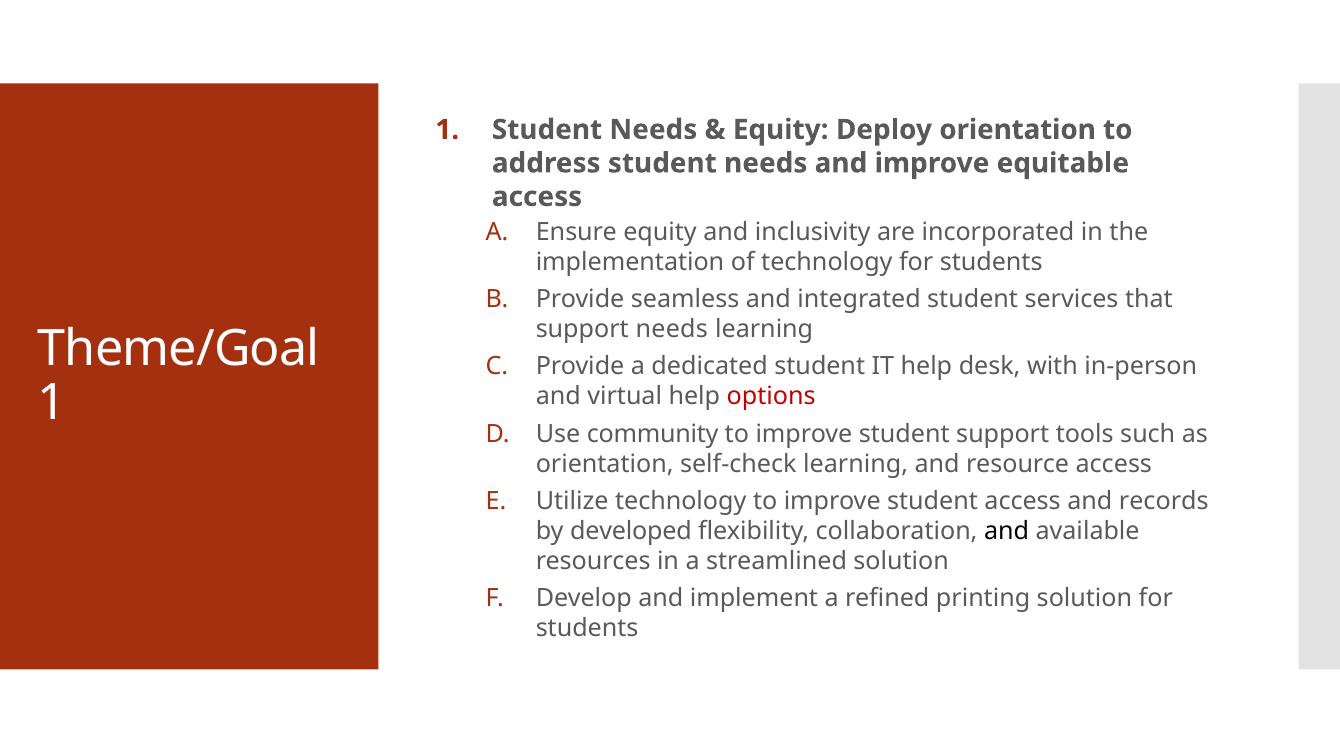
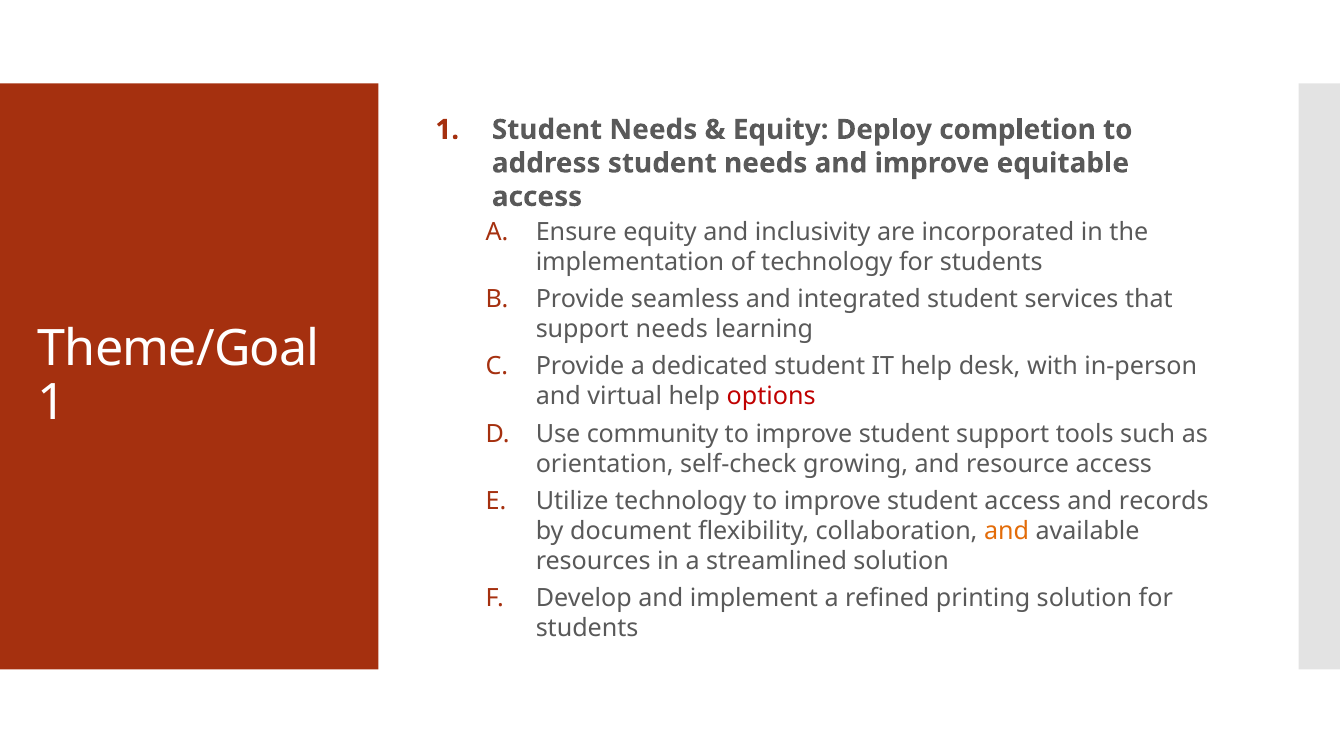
Deploy orientation: orientation -> completion (1018, 130)
self-check learning: learning -> growing (856, 464)
developed: developed -> document (631, 531)
and colour: black -> orange (1007, 531)
